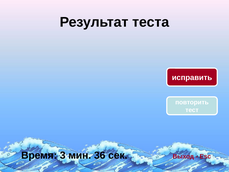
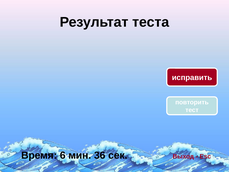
3: 3 -> 6 (63, 155)
